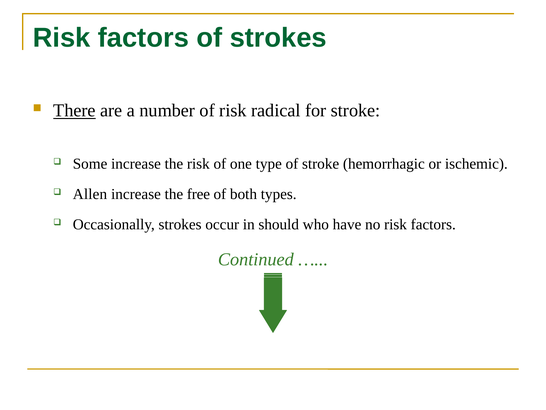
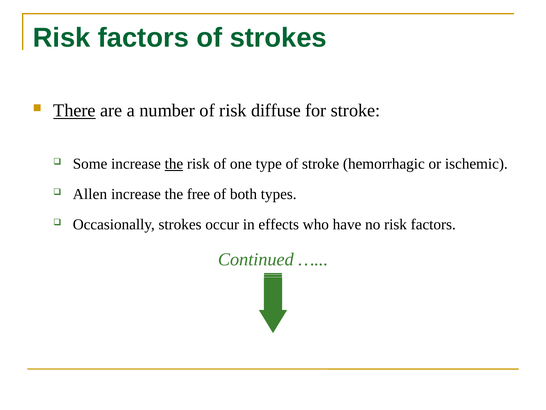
radical: radical -> diffuse (276, 110)
the underline: none -> present (174, 164)
should: should -> effects (279, 224)
